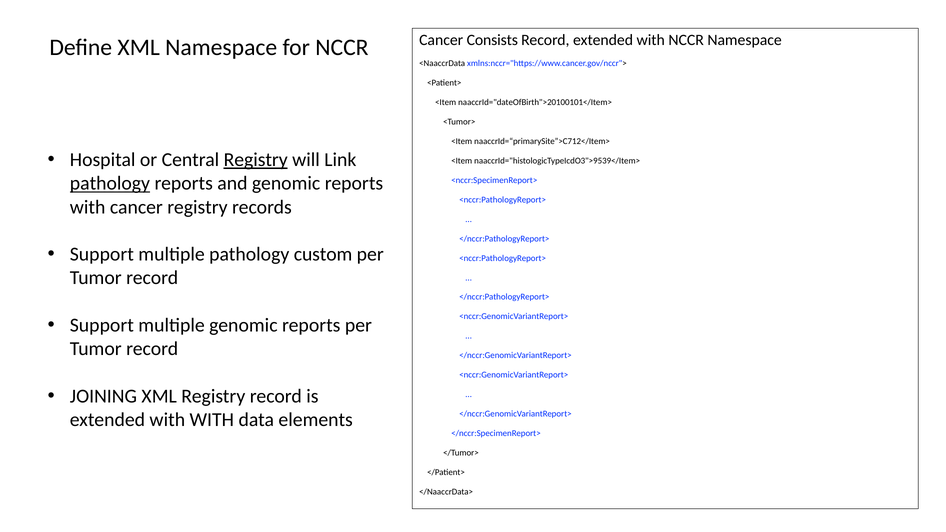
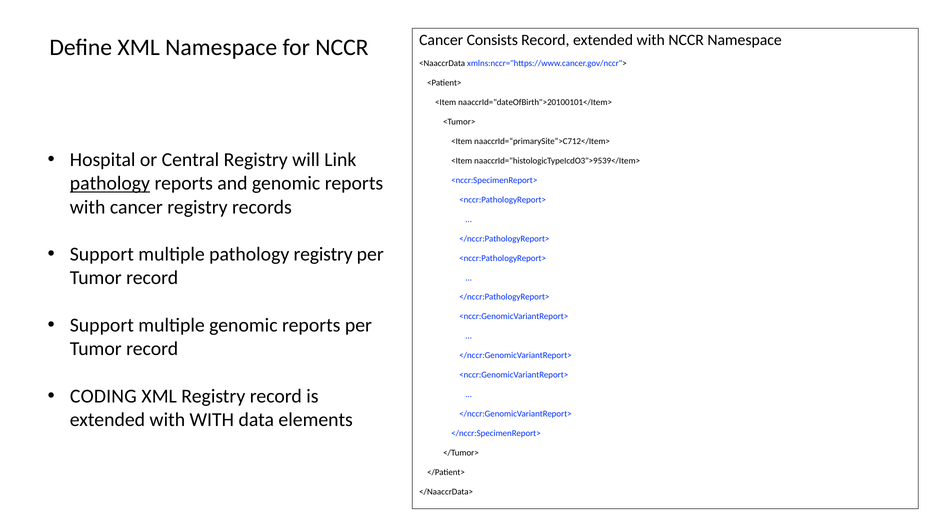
Registry underline: present -> none (256, 160)
pathology custom: custom -> registry (323, 254)
JOINING: JOINING -> CODING (103, 396)
